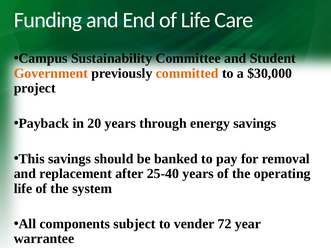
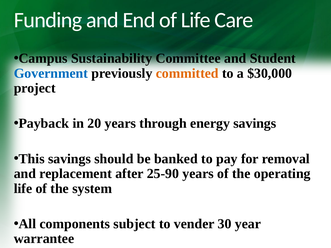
Government colour: orange -> blue (51, 73)
25-40: 25-40 -> 25-90 (163, 174)
72: 72 -> 30 (225, 224)
